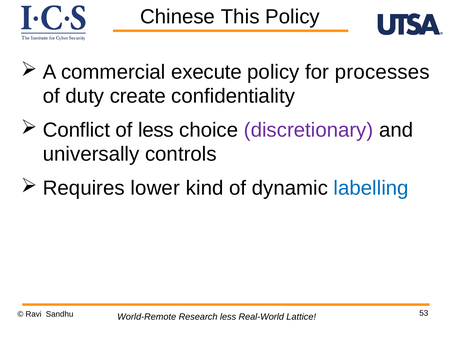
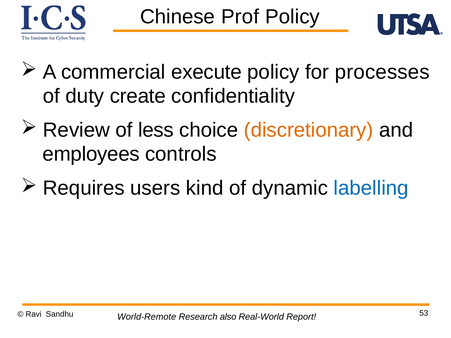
This: This -> Prof (240, 17)
Conflict: Conflict -> Review (76, 130)
discretionary colour: purple -> orange (309, 130)
universally: universally -> employees (91, 154)
lower: lower -> users (155, 188)
Research less: less -> also (228, 317)
Lattice: Lattice -> Report (301, 317)
